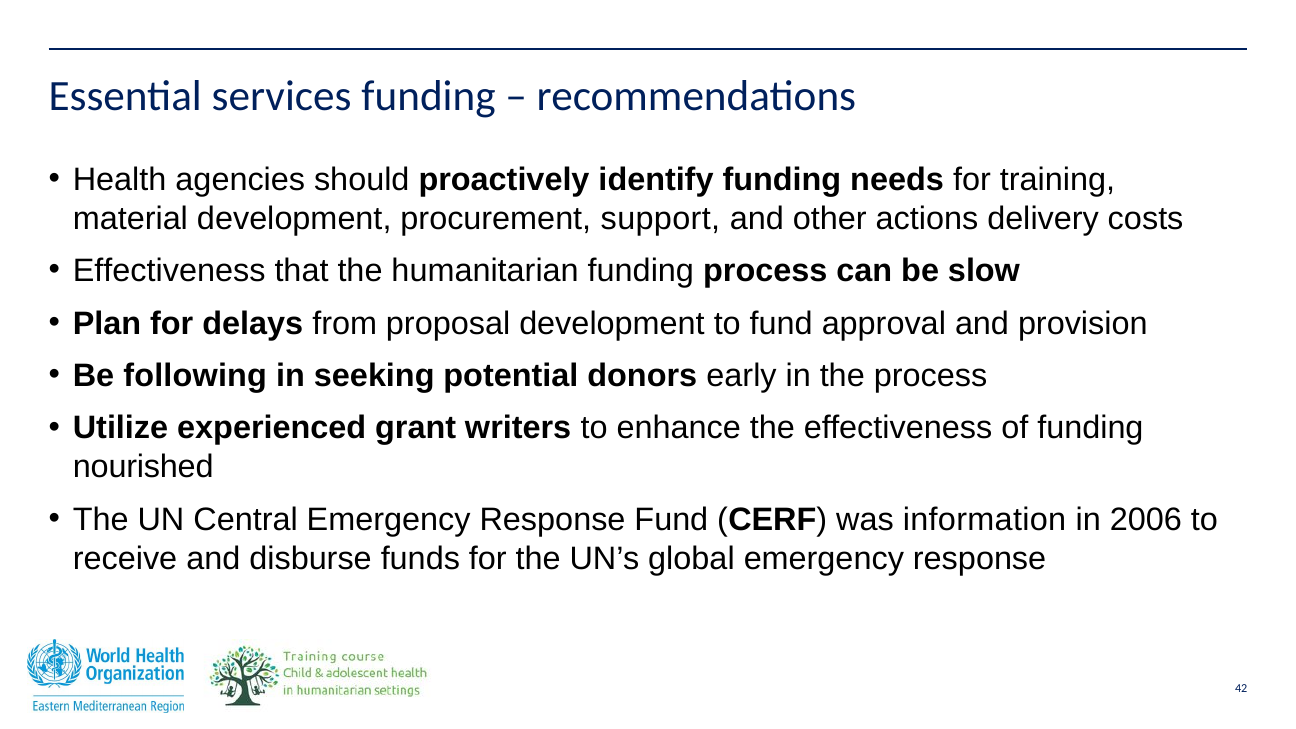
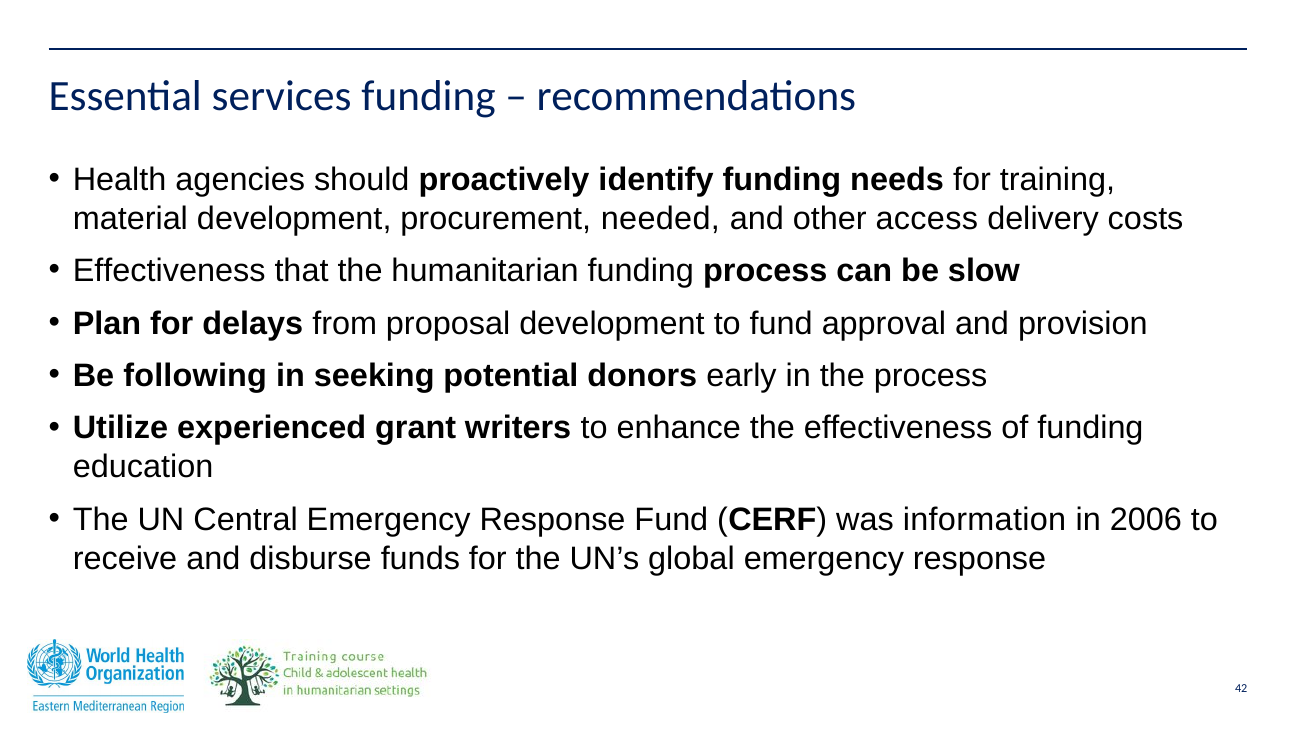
support: support -> needed (660, 219)
actions: actions -> access (927, 219)
nourished: nourished -> education (143, 467)
